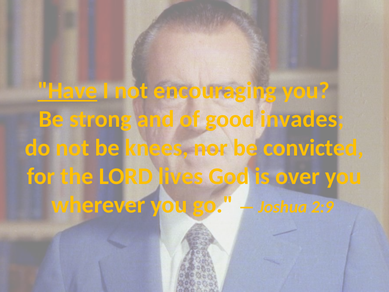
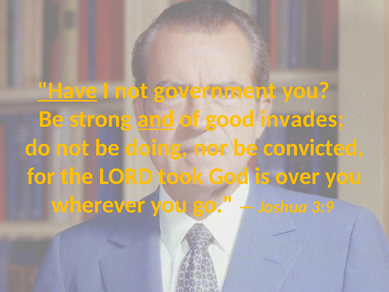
encouraging: encouraging -> government (215, 90)
and underline: none -> present (156, 119)
knees: knees -> doing (157, 148)
lives: lives -> took (181, 176)
2:9: 2:9 -> 3:9 (322, 207)
